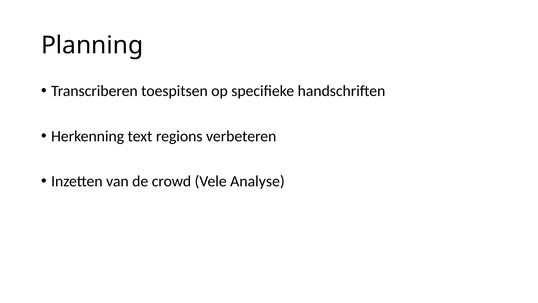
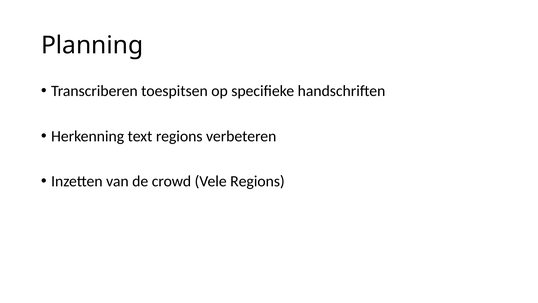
Vele Analyse: Analyse -> Regions (257, 181)
